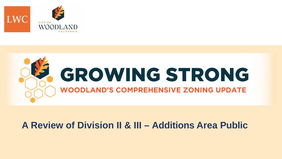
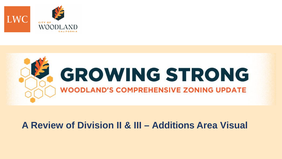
Public: Public -> Visual (234, 125)
